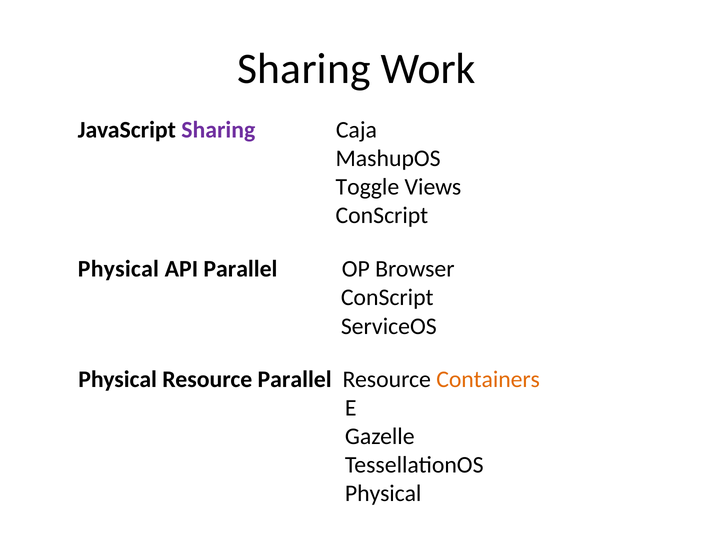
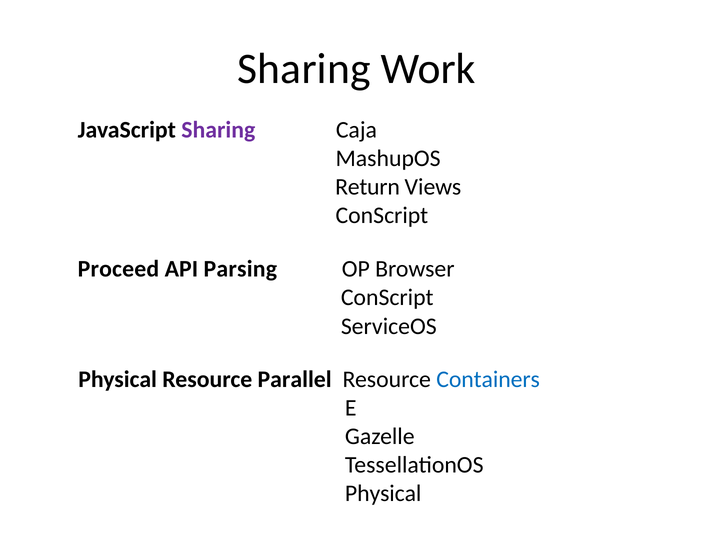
Toggle: Toggle -> Return (368, 187)
Physical: Physical -> Proceed (118, 269)
API Parallel: Parallel -> Parsing (240, 269)
Containers colour: orange -> blue (488, 379)
